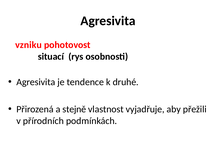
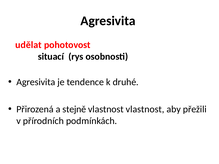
vzniku: vzniku -> udělat (29, 45)
vlastnost vyjadřuje: vyjadřuje -> vlastnost (145, 109)
